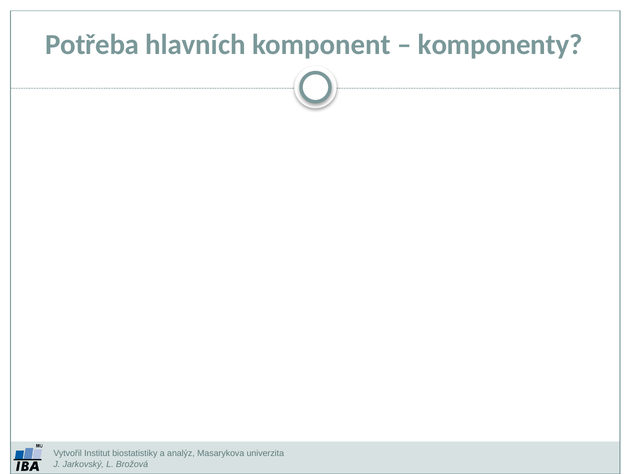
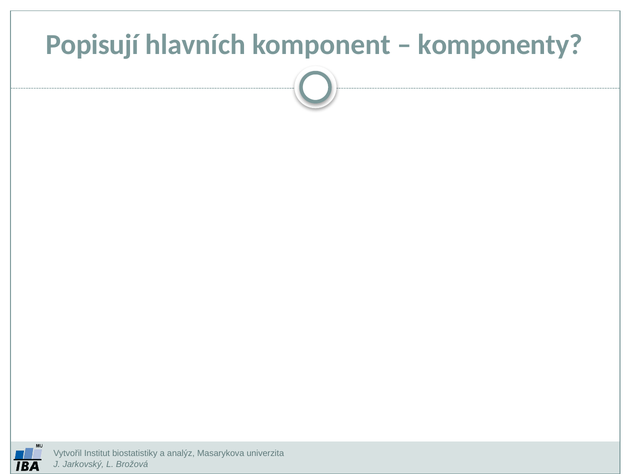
Potřeba: Potřeba -> Popisují (92, 45)
